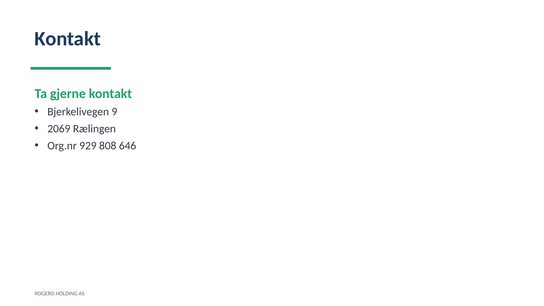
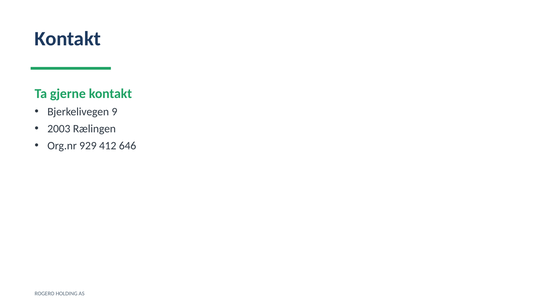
2069: 2069 -> 2003 (59, 129)
808: 808 -> 412 (108, 146)
